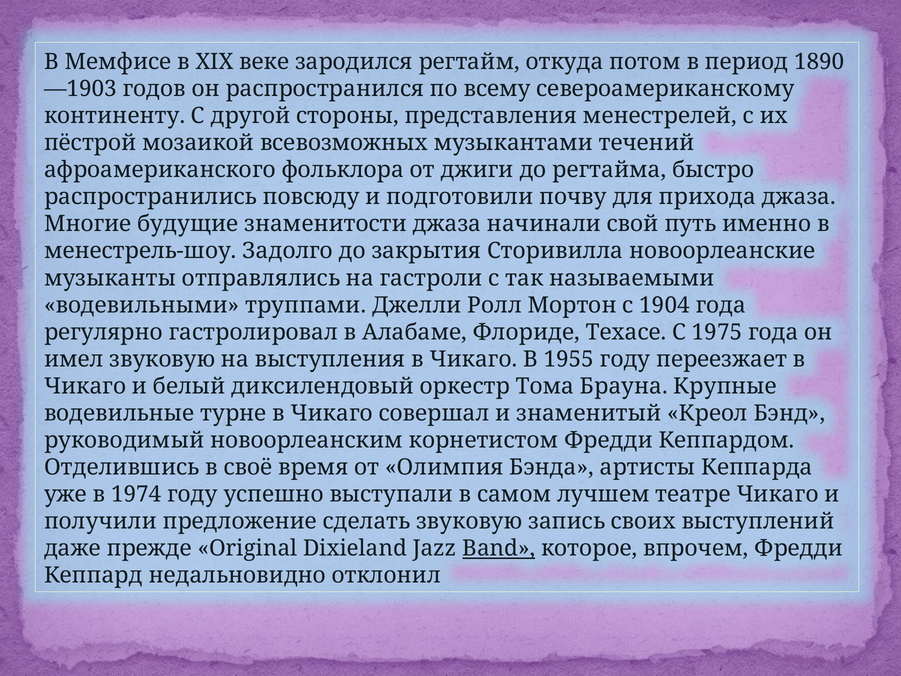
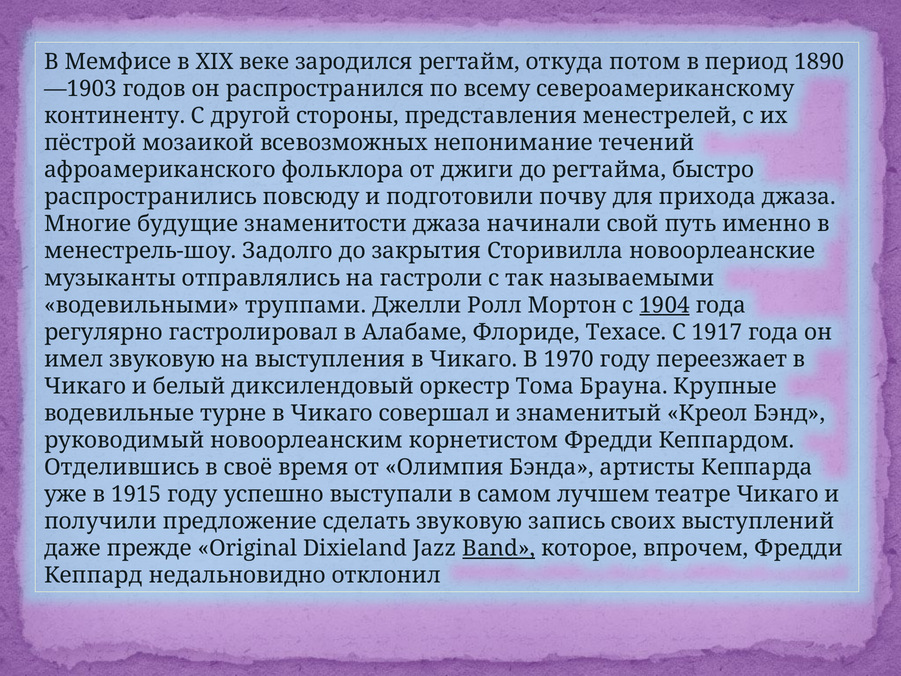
музыкантами: музыкантами -> непонимание (513, 143)
1904 underline: none -> present (665, 305)
1975: 1975 -> 1917 (717, 332)
1955: 1955 -> 1970 (569, 359)
1974: 1974 -> 1915 (136, 494)
